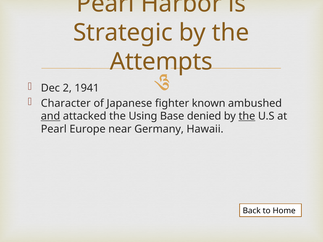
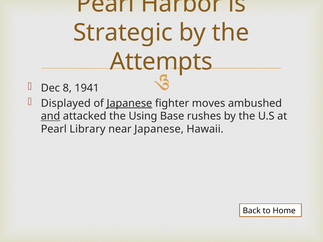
2: 2 -> 8 (67, 88)
Character: Character -> Displayed (66, 103)
Japanese underline: none -> present (129, 103)
known: known -> moves (209, 103)
denied: denied -> rushes (204, 116)
the underline: present -> none (247, 116)
Europe: Europe -> Library (87, 129)
near Germany: Germany -> Japanese (159, 129)
